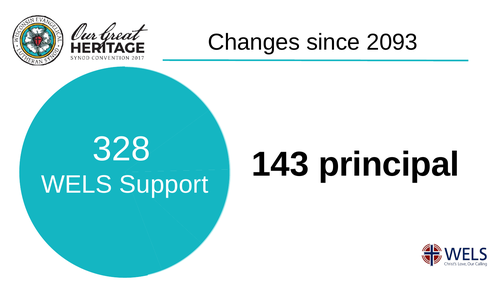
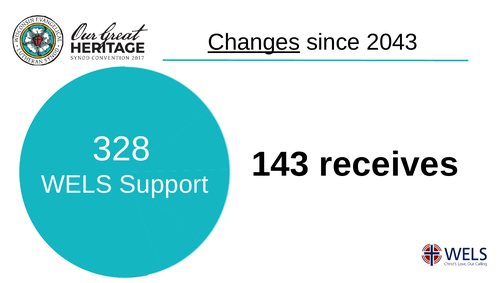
Changes underline: none -> present (254, 42)
2093: 2093 -> 2043 (392, 42)
principal: principal -> receives (389, 164)
